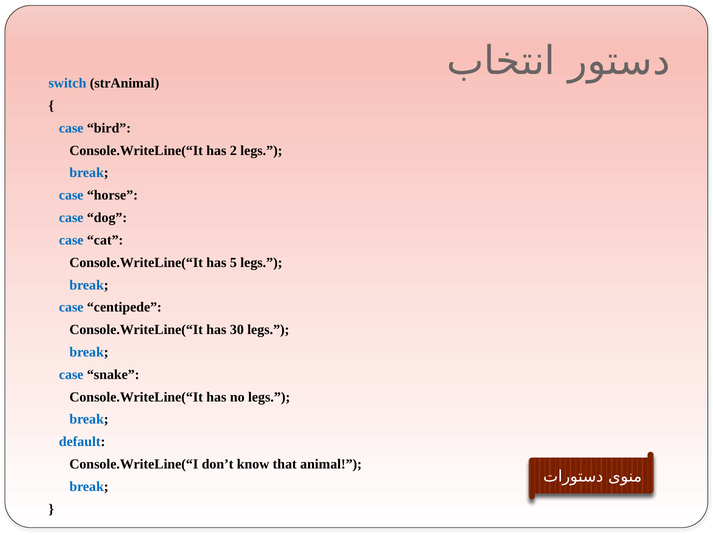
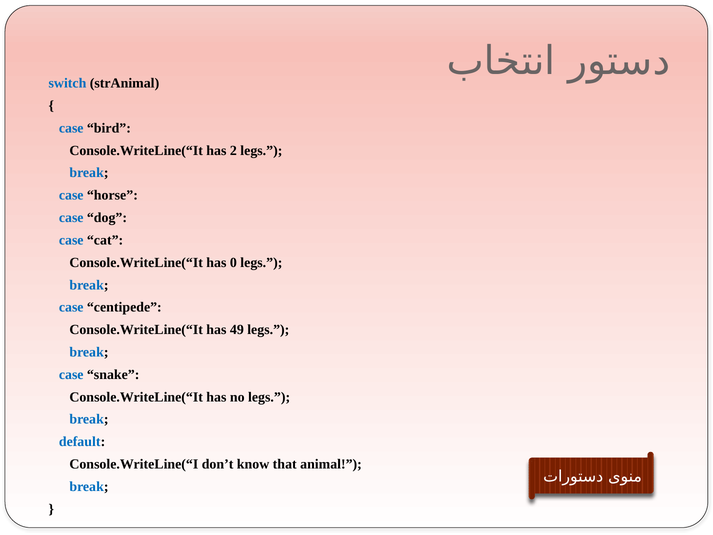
5: 5 -> 0 (233, 262)
30: 30 -> 49 (237, 330)
